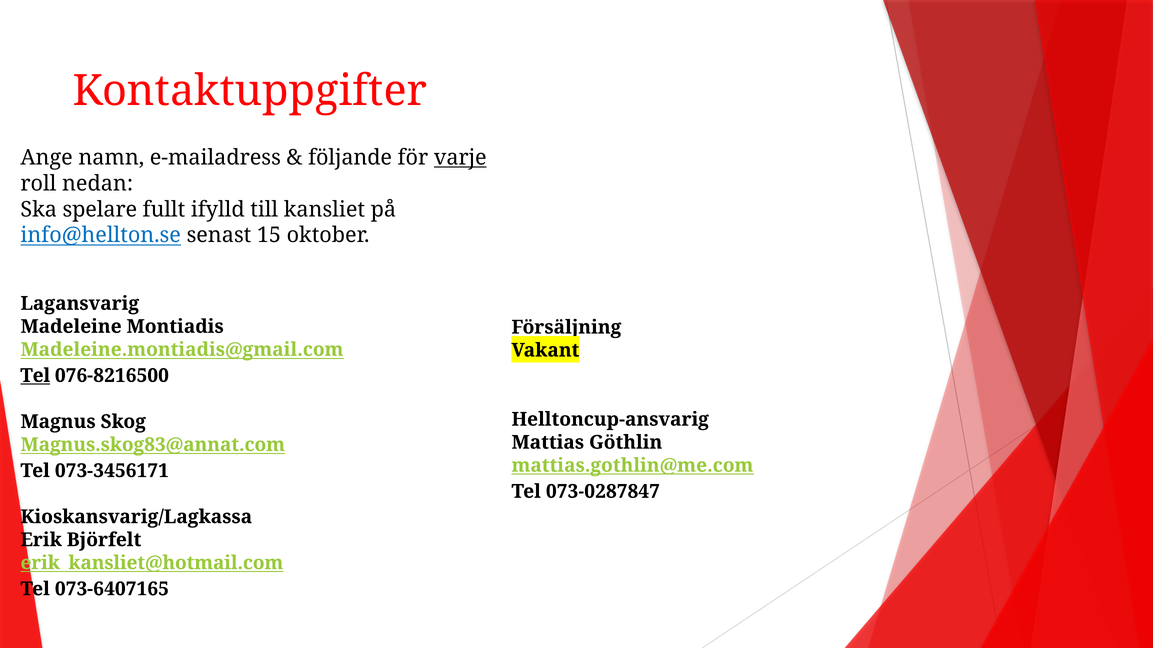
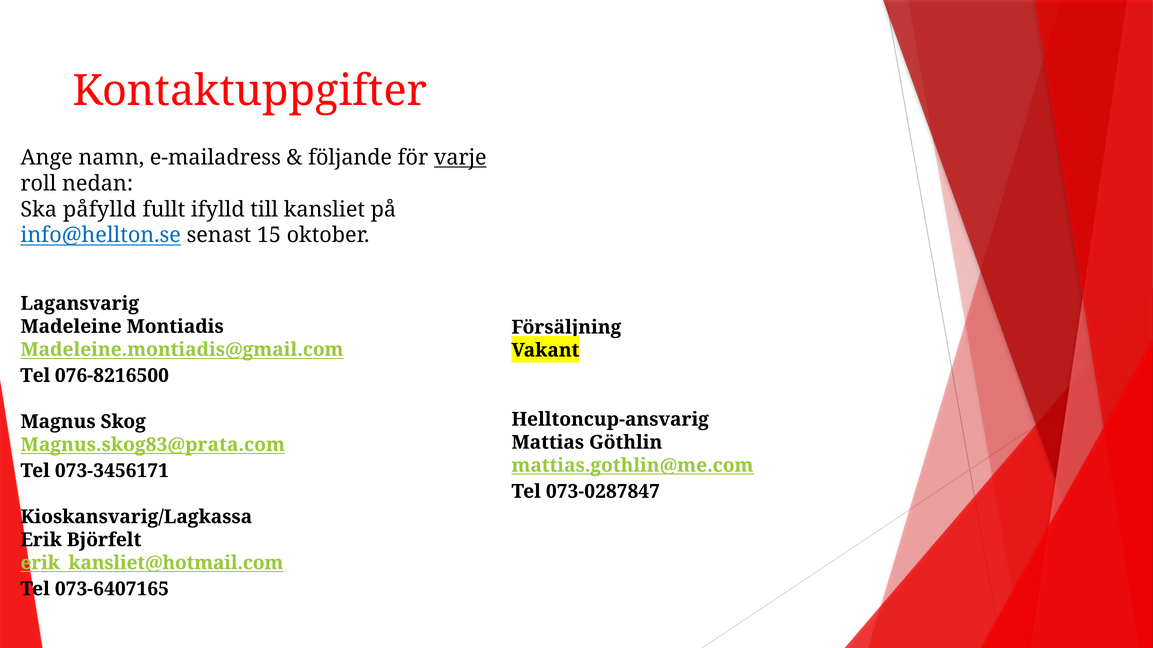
spelare: spelare -> påfylld (100, 210)
Tel underline: present -> none (35, 376)
Magnus.skog83@annat.com: Magnus.skog83@annat.com -> Magnus.skog83@prata.com (153, 445)
